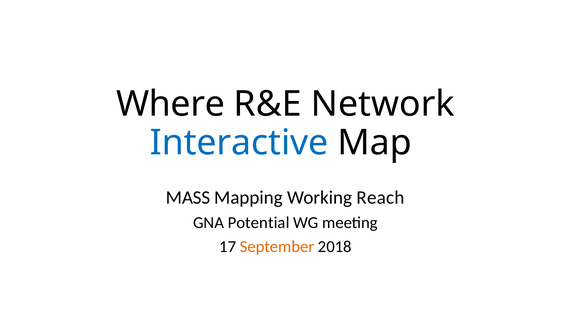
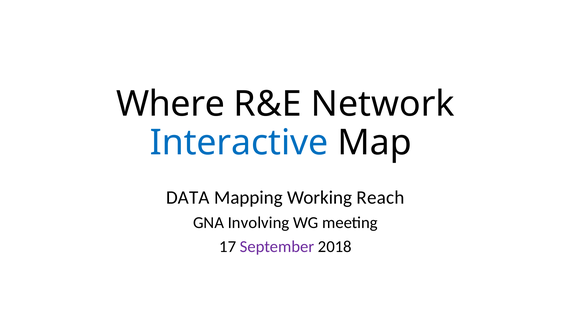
MASS: MASS -> DATA (188, 198)
Potential: Potential -> Involving (259, 223)
September colour: orange -> purple (277, 247)
